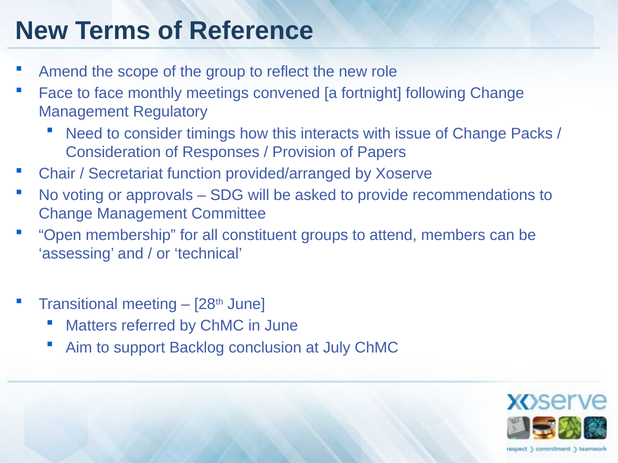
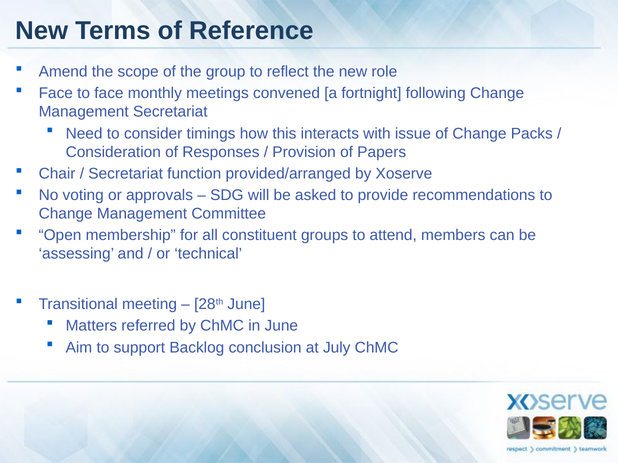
Management Regulatory: Regulatory -> Secretariat (170, 112)
